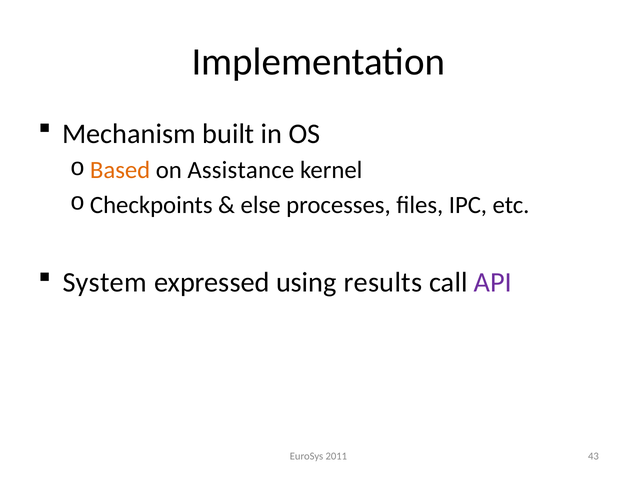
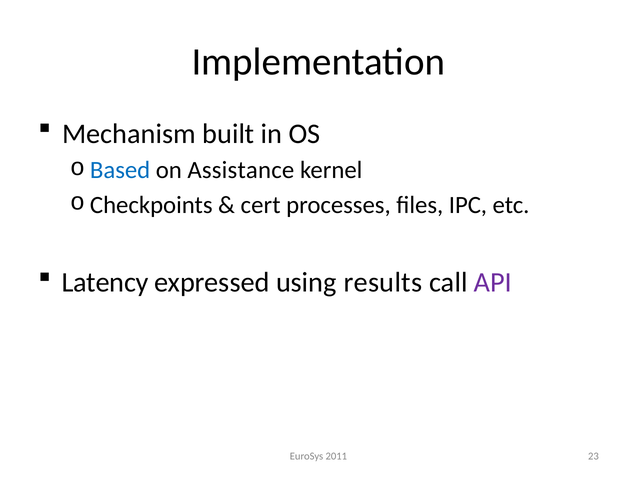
Based colour: orange -> blue (120, 170)
else: else -> cert (261, 205)
System: System -> Latency (105, 282)
43: 43 -> 23 (593, 456)
